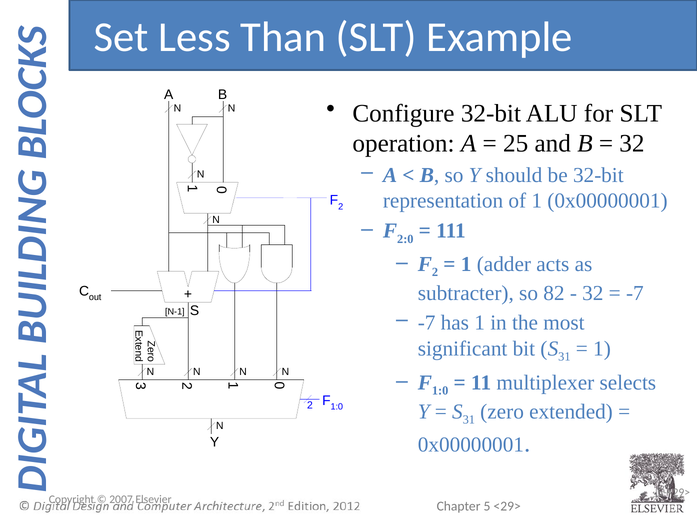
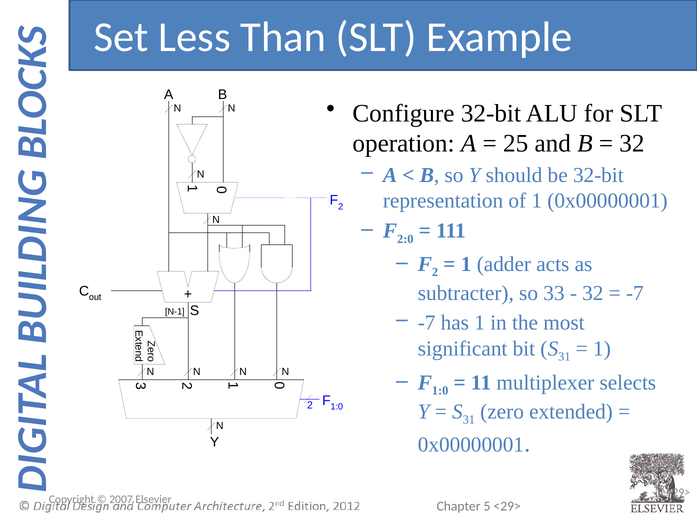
82: 82 -> 33 (554, 293)
